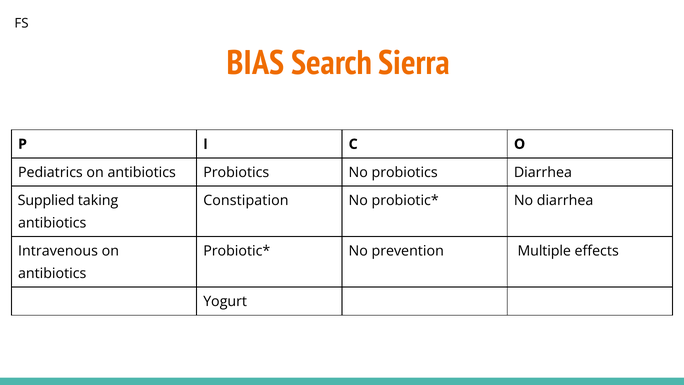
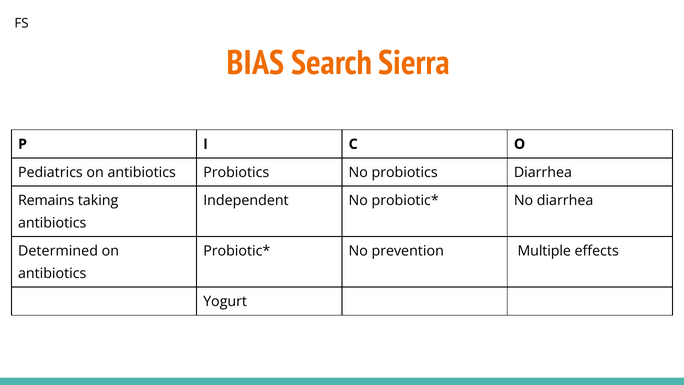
Supplied: Supplied -> Remains (46, 200)
Constipation: Constipation -> Independent (246, 200)
Intravenous: Intravenous -> Determined (58, 251)
